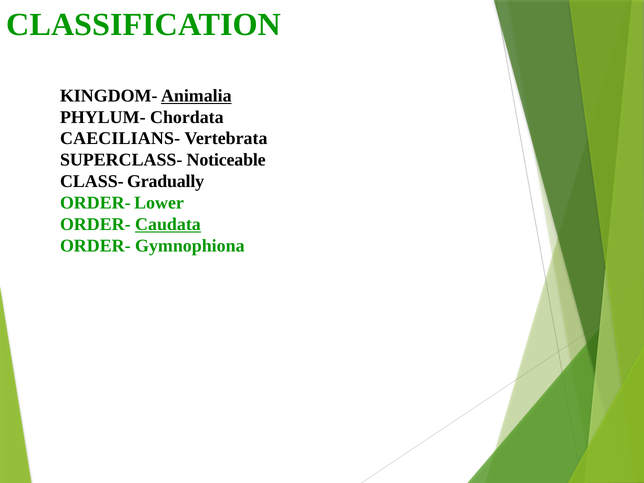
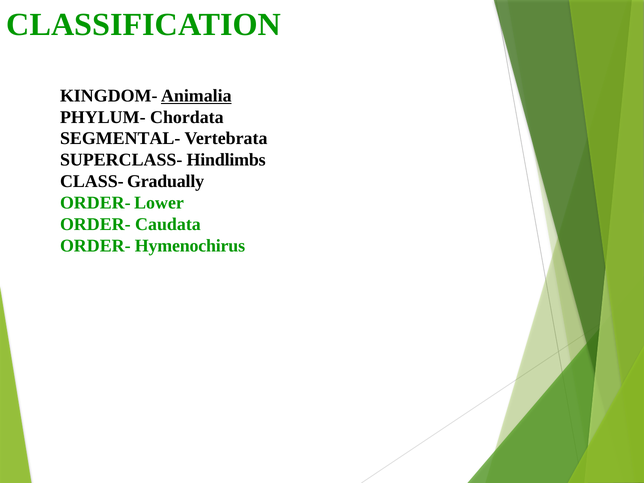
CAECILIANS-: CAECILIANS- -> SEGMENTAL- (120, 139)
Noticeable: Noticeable -> Hindlimbs (226, 160)
Caudata underline: present -> none (168, 224)
Gymnophiona: Gymnophiona -> Hymenochirus (190, 246)
